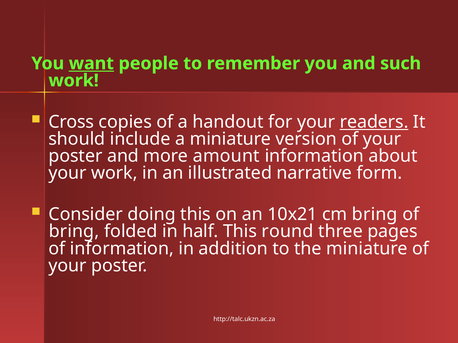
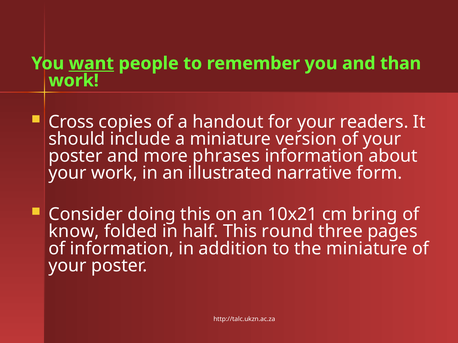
such: such -> than (401, 64)
readers underline: present -> none (374, 122)
amount: amount -> phrases (226, 156)
bring: bring -> know (74, 232)
